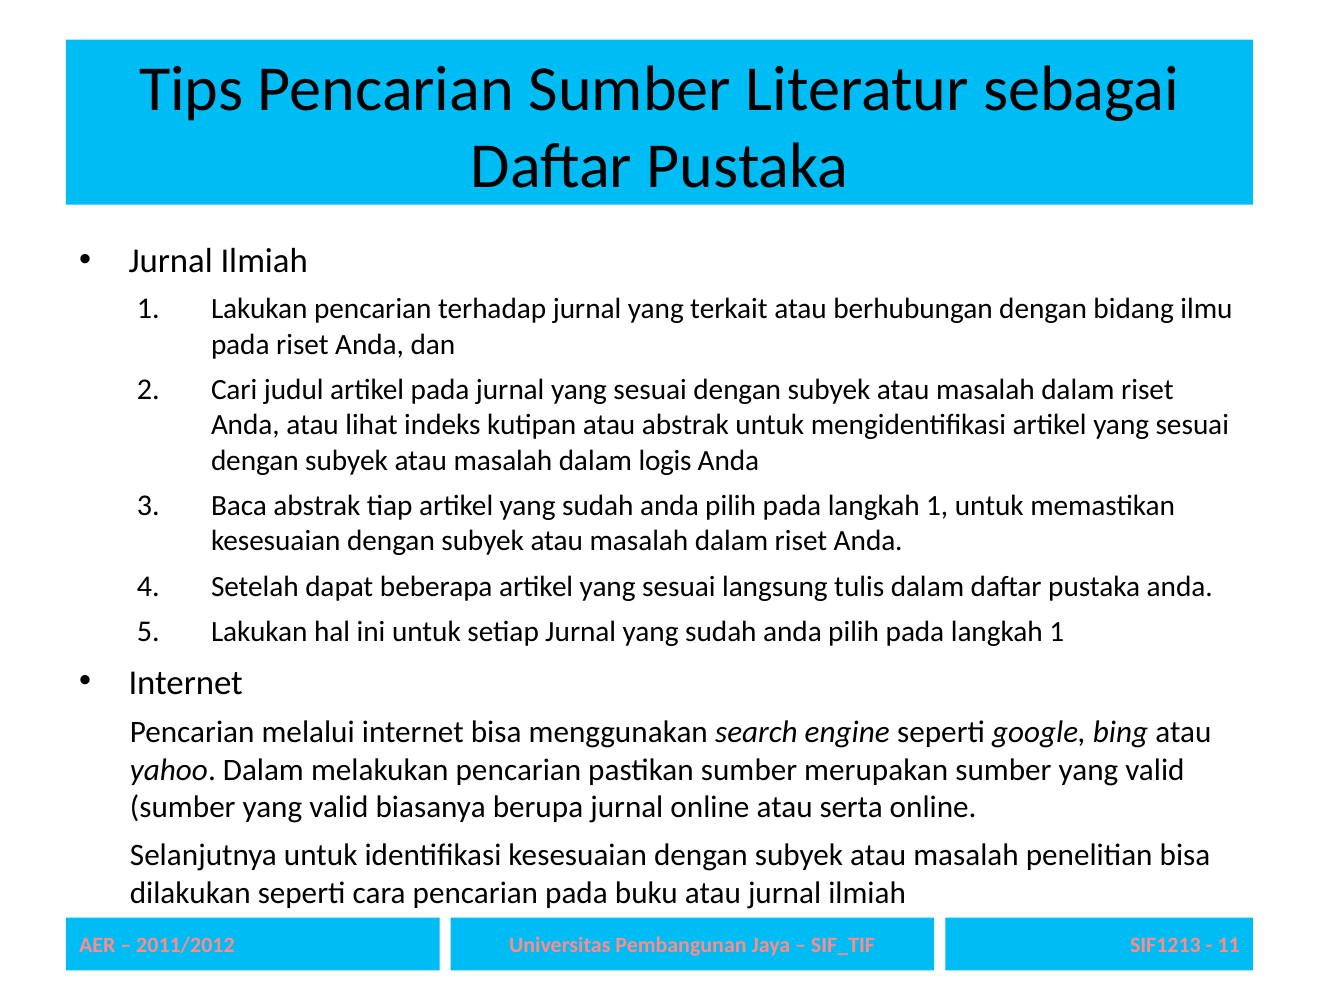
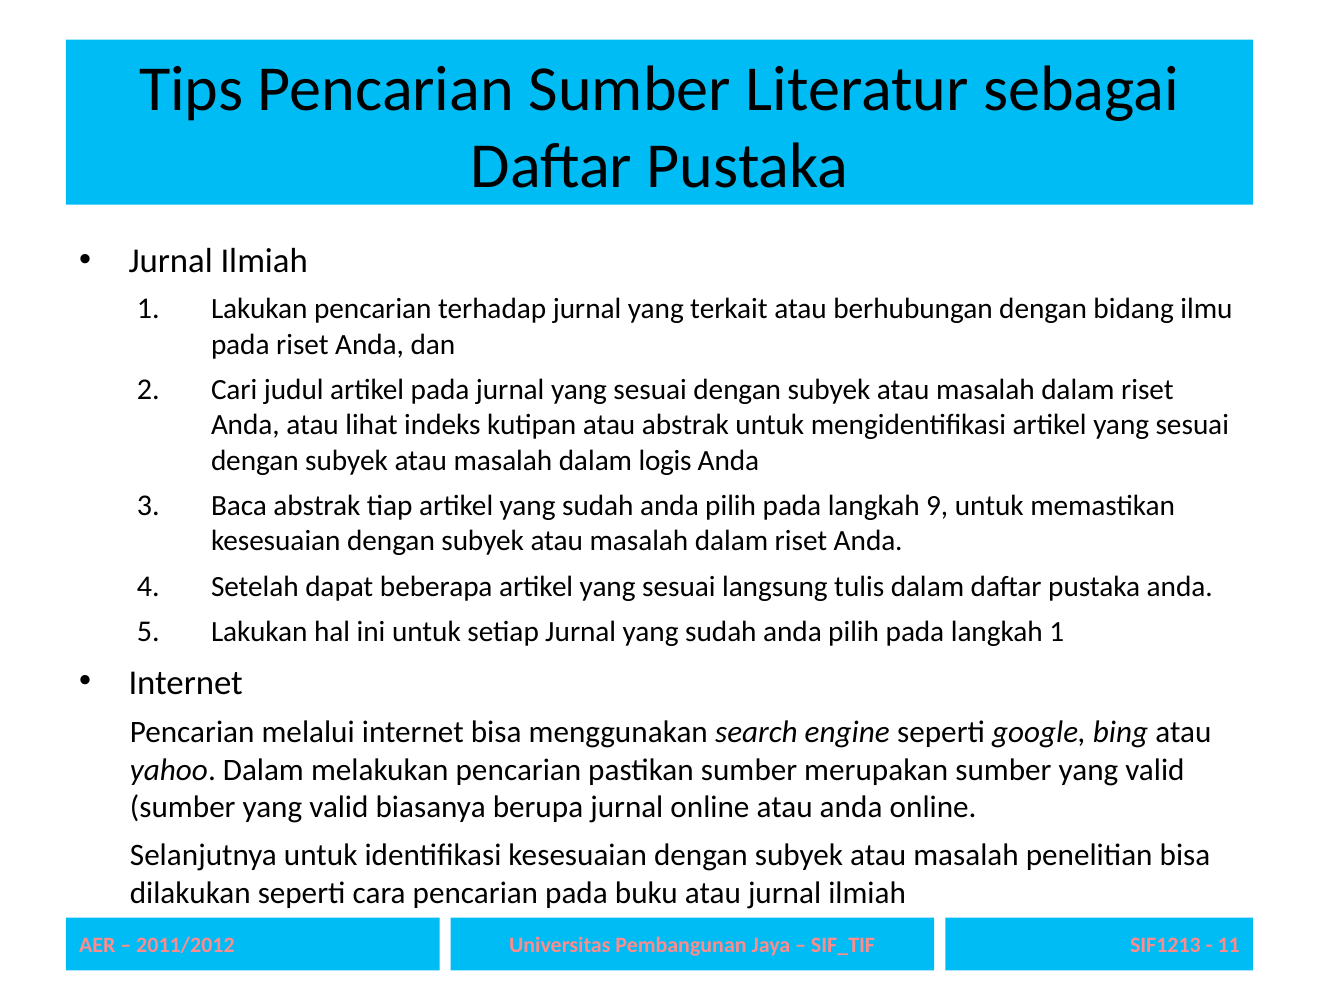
1: 1 -> 9 (937, 505)
atau serta: serta -> anda (851, 807)
